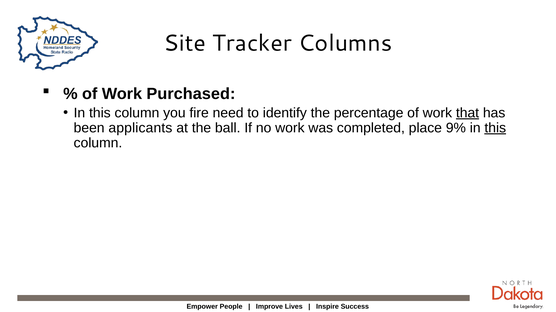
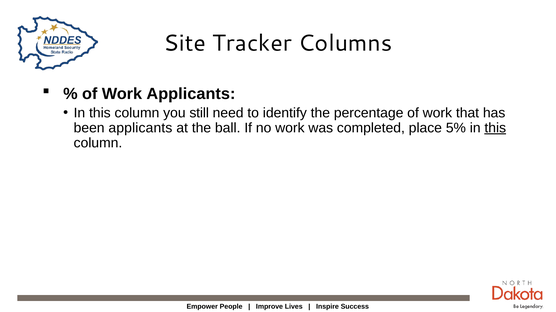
Work Purchased: Purchased -> Applicants (191, 94)
fire: fire -> still (199, 113)
that underline: present -> none (468, 113)
9%: 9% -> 5% (456, 128)
